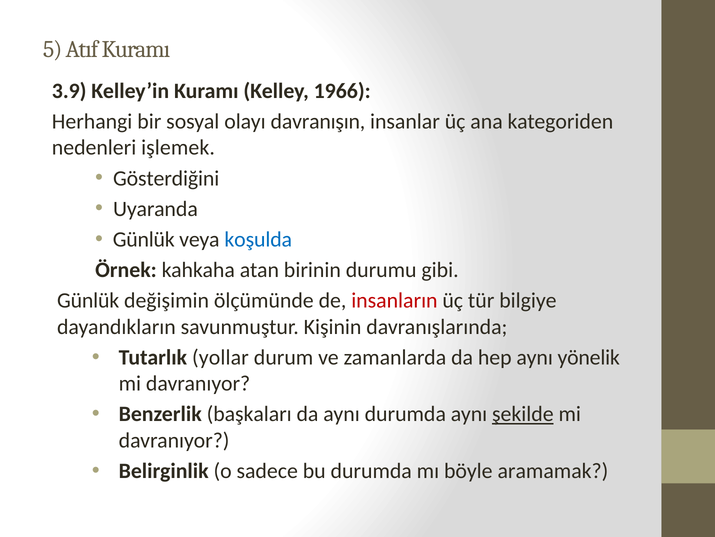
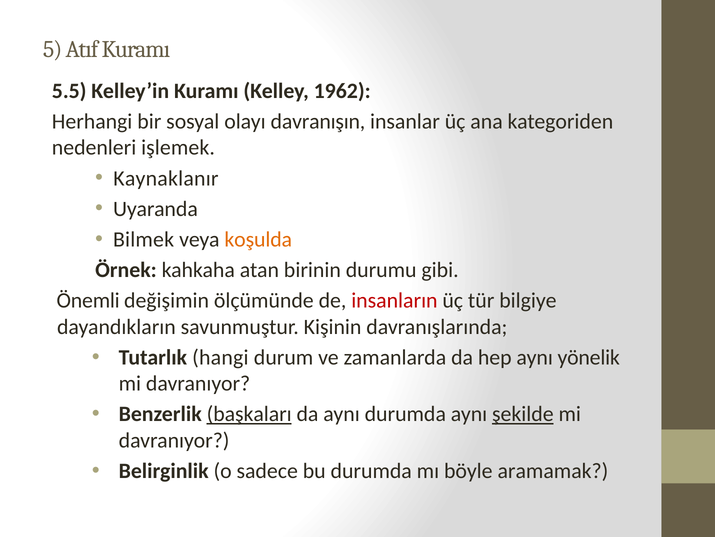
3.9: 3.9 -> 5.5 (69, 91)
1966: 1966 -> 1962 (342, 91)
Gösterdiğini: Gösterdiğini -> Kaynaklanır (166, 178)
Günlük: Günlük -> Bilmek (144, 239)
koşulda colour: blue -> orange (258, 239)
Günlük: Günlük -> Önemli (88, 300)
yollar: yollar -> hangi (220, 357)
başkaları underline: none -> present (249, 414)
